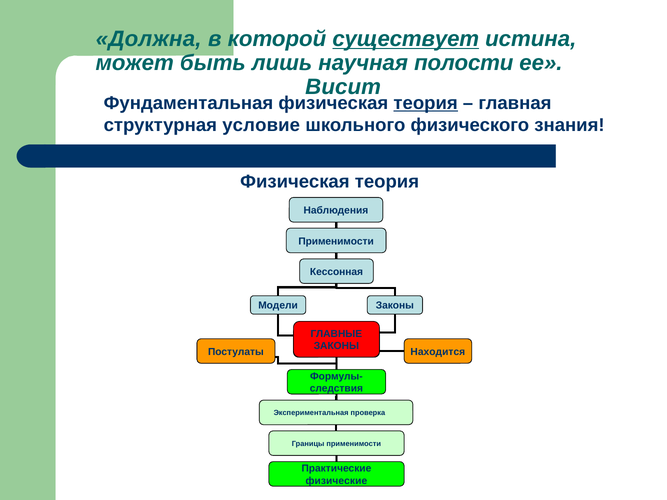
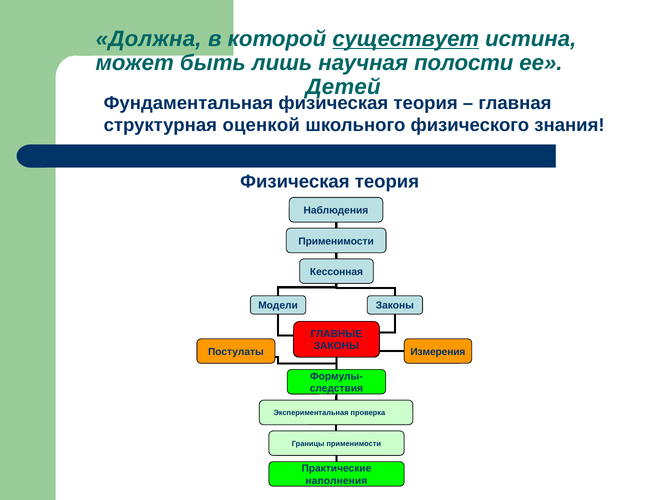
Висит: Висит -> Детей (343, 87)
теория underline: present -> none (426, 103)
условие: условие -> оценкой (261, 125)
Находится: Находится -> Измерения (438, 352)
физические: физические -> наполнения (336, 481)
